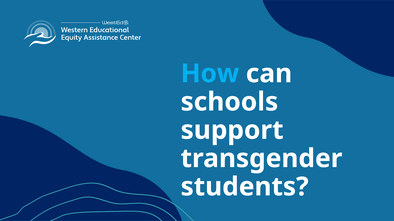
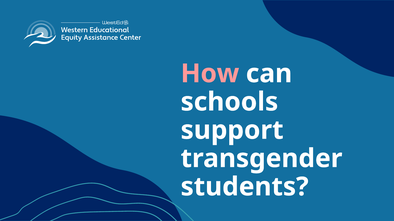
How colour: light blue -> pink (210, 74)
